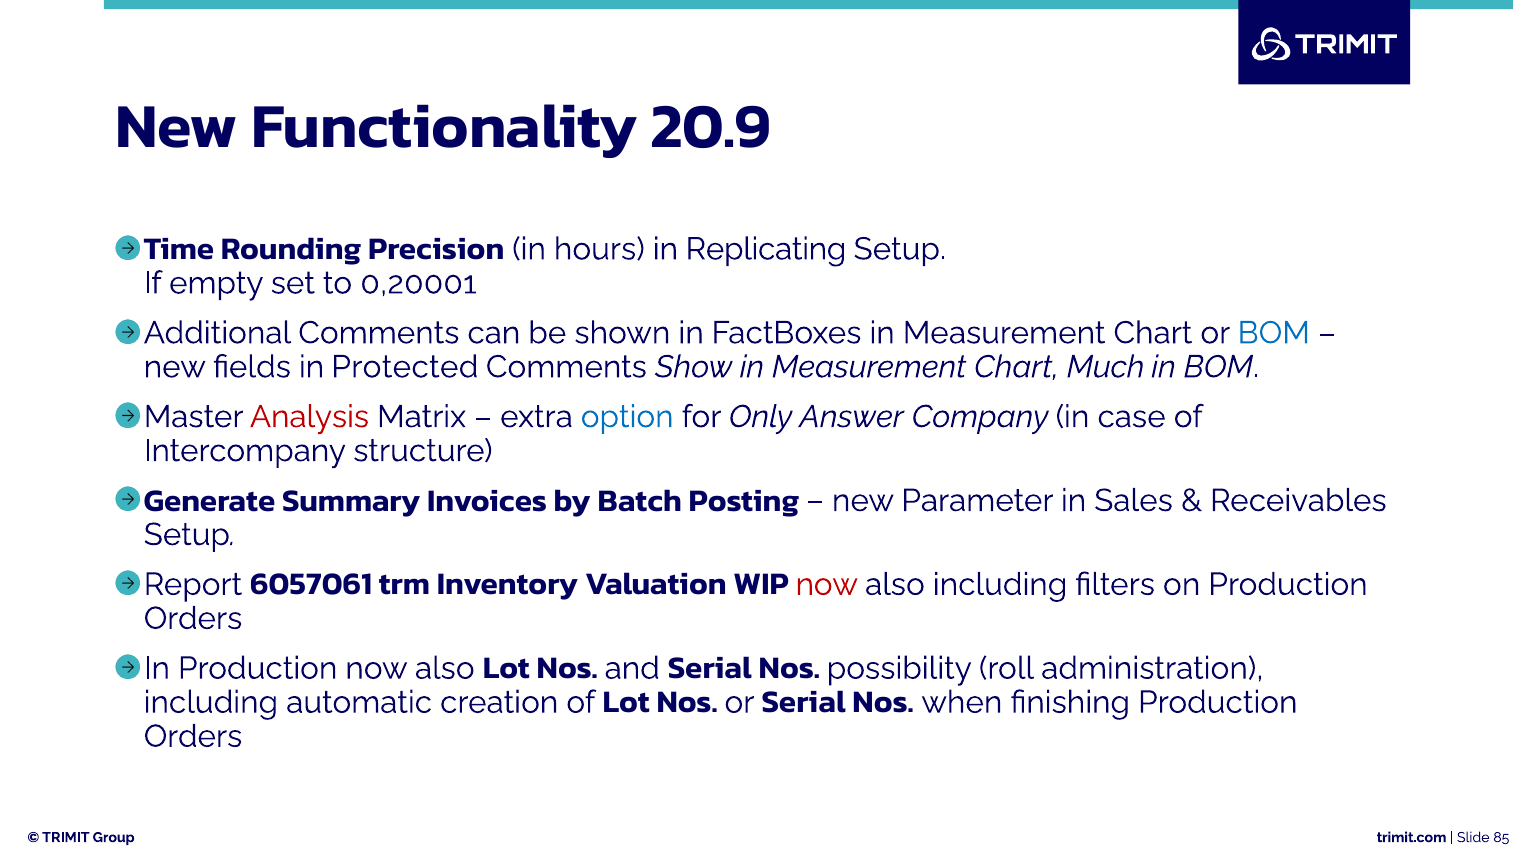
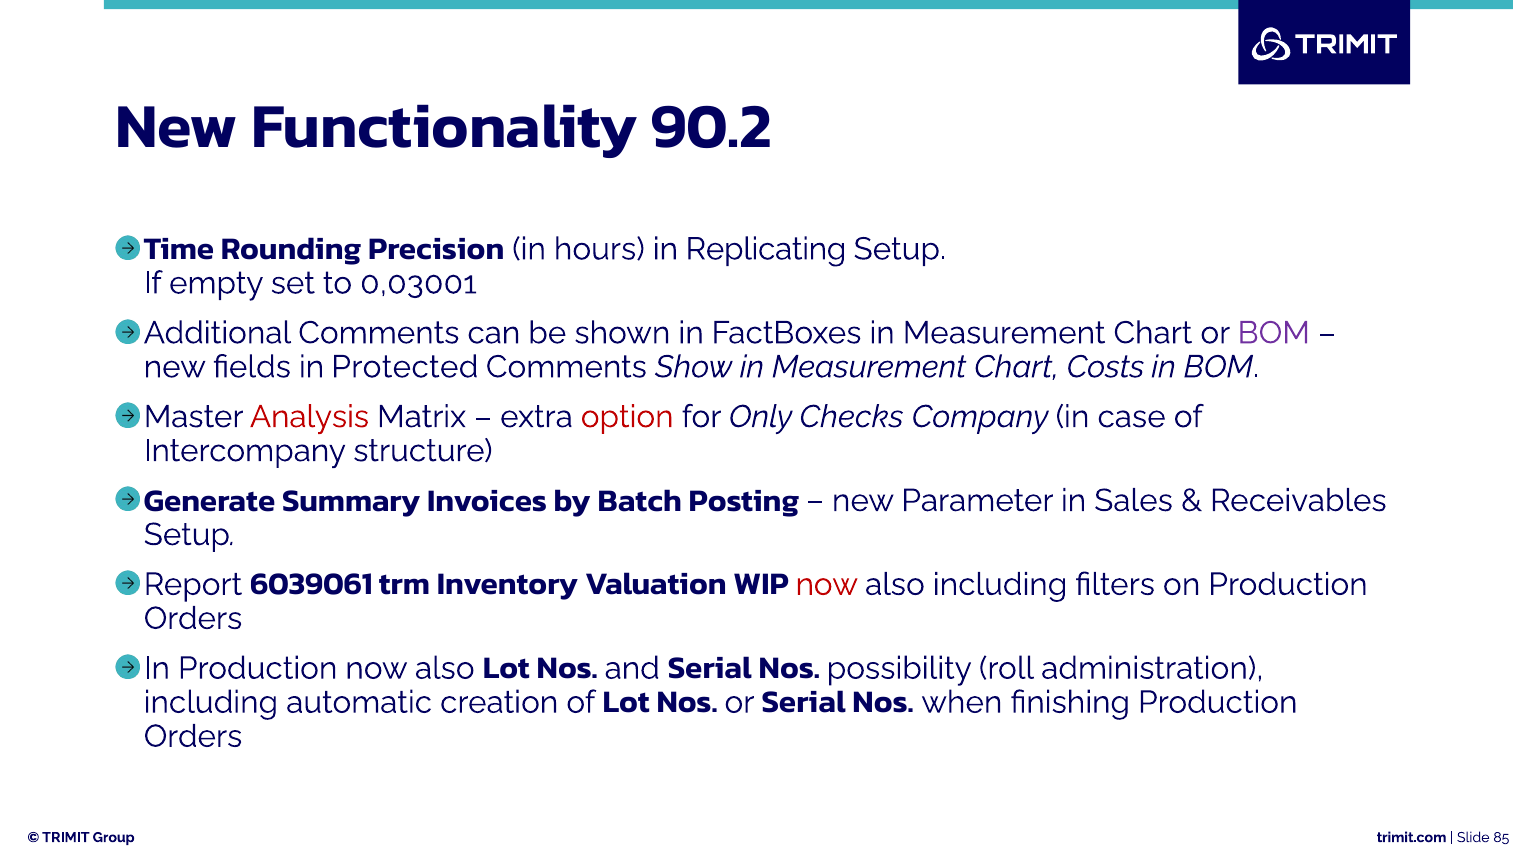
20.9: 20.9 -> 90.2 (711, 127)
0,20001: 0,20001 -> 0,03001 (419, 283)
BOM colour: blue -> purple (1274, 333)
Much: Much -> Costs (1106, 367)
option colour: blue -> red (627, 417)
Answer: Answer -> Checks (852, 417)
6057061: 6057061 -> 6039061 (311, 584)
